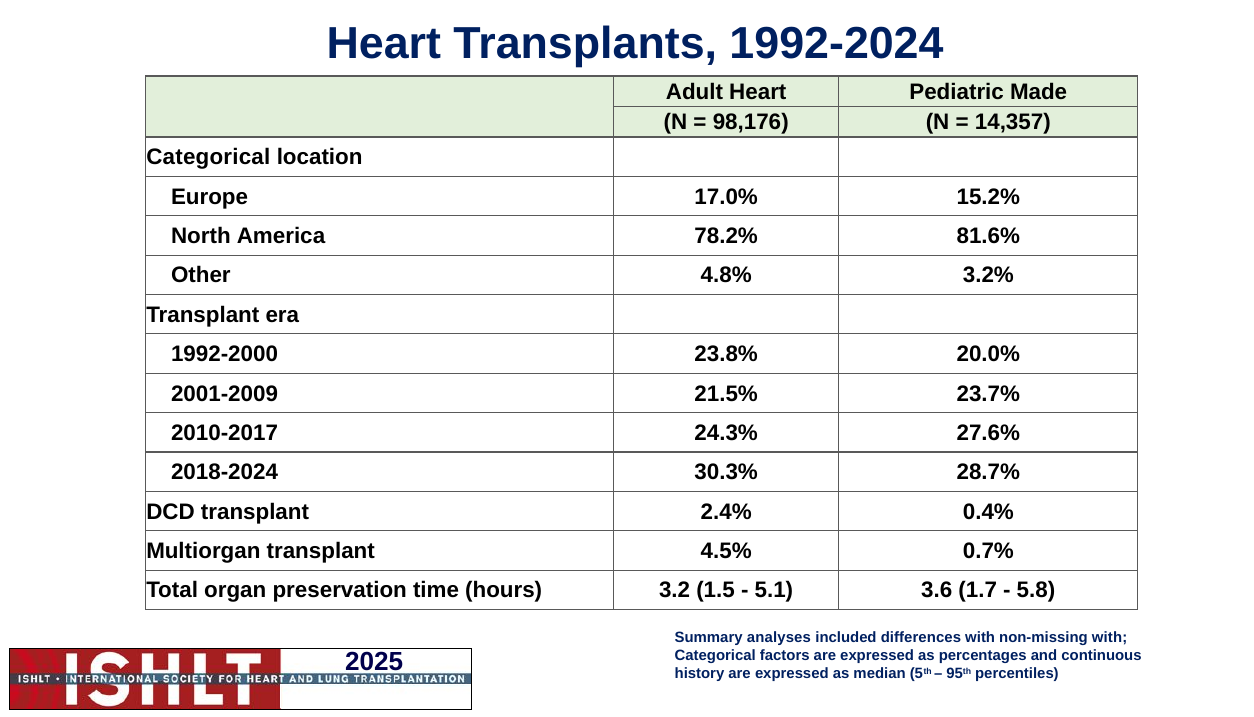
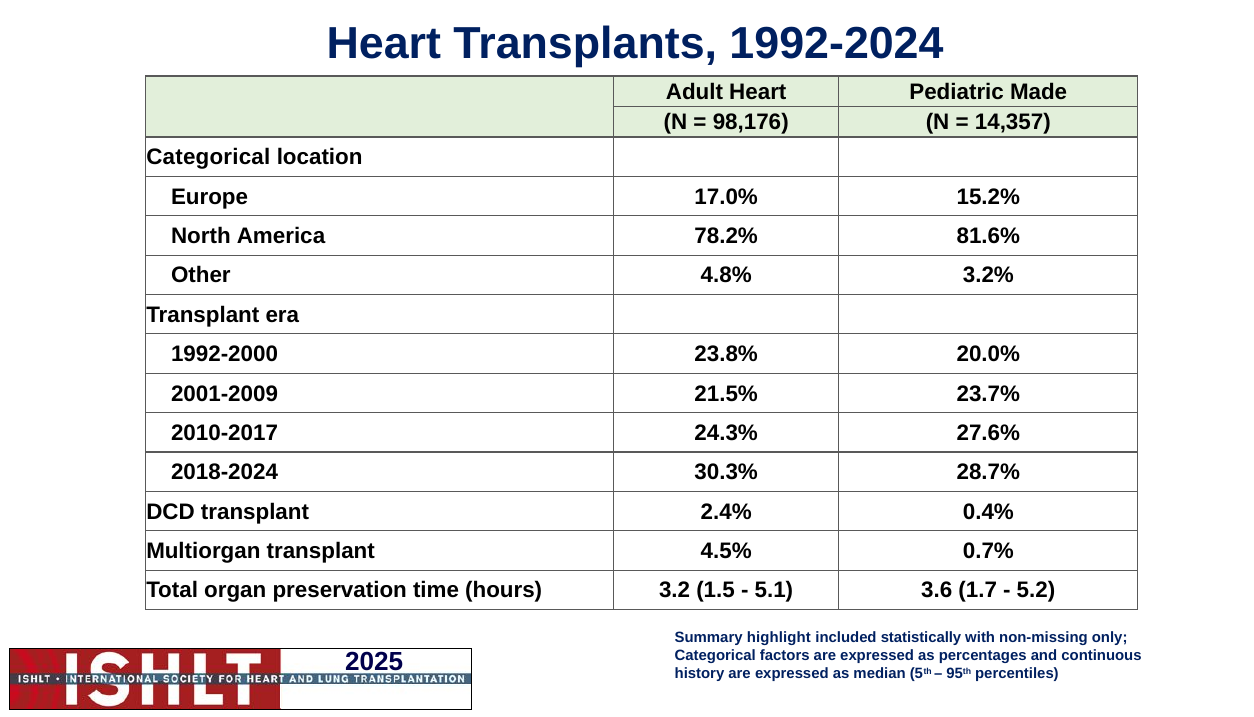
5.8: 5.8 -> 5.2 (1036, 590)
analyses: analyses -> highlight (779, 638)
differences: differences -> statistically (921, 638)
non-missing with: with -> only (1110, 638)
